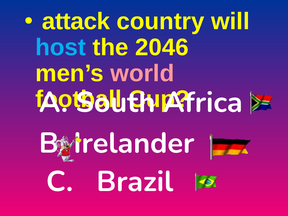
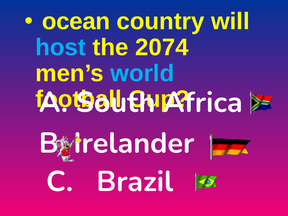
attack: attack -> ocean (76, 21)
2046: 2046 -> 2074 (162, 47)
world colour: pink -> light blue (142, 73)
